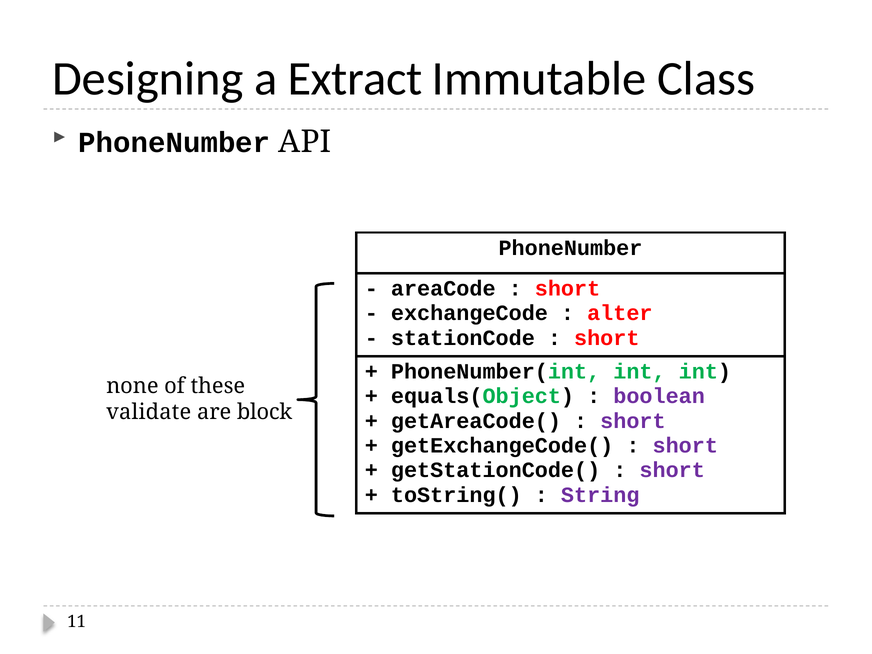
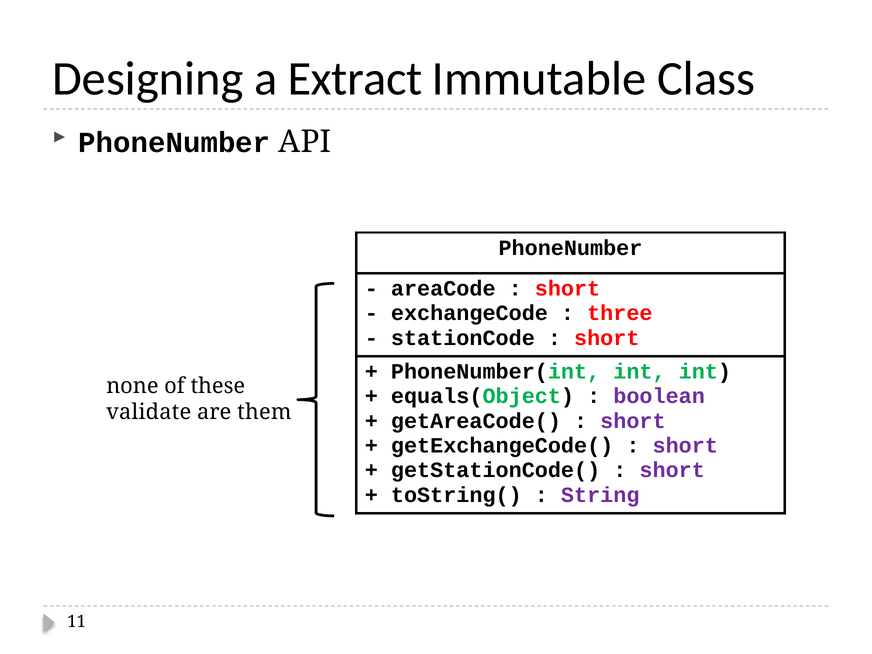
alter: alter -> three (620, 313)
block: block -> them (264, 412)
